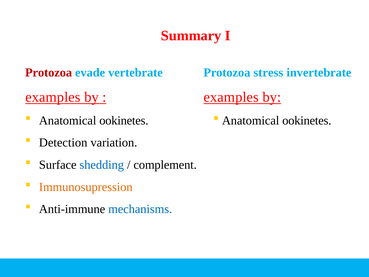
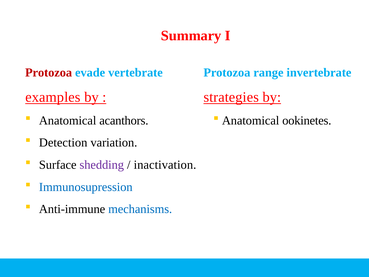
stress: stress -> range (268, 72)
examples: examples -> strategies (231, 97)
Anatomical ookinetes: ookinetes -> acanthors (124, 120)
shedding colour: blue -> purple (102, 165)
complement: complement -> inactivation (165, 165)
Immunosupression colour: orange -> blue (86, 187)
